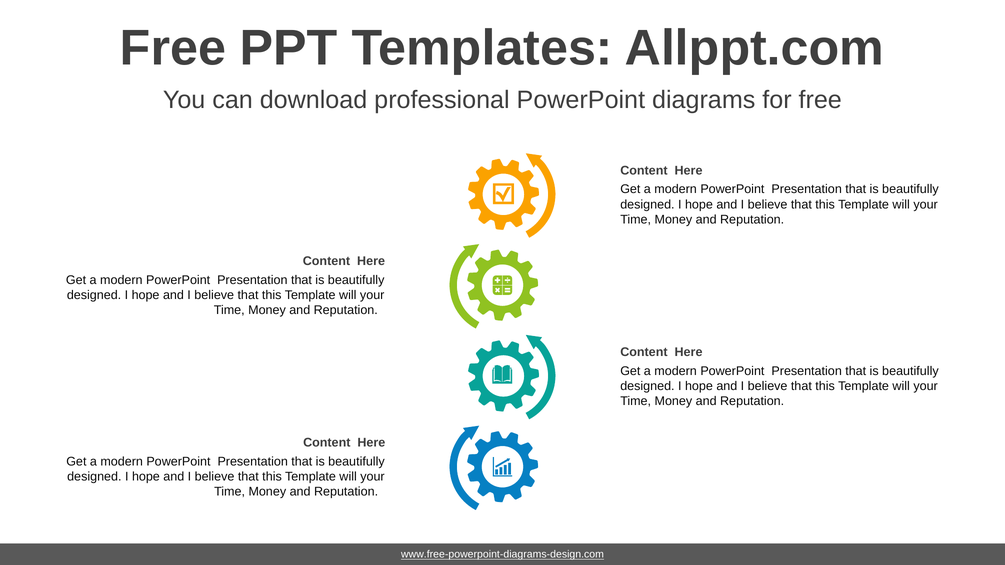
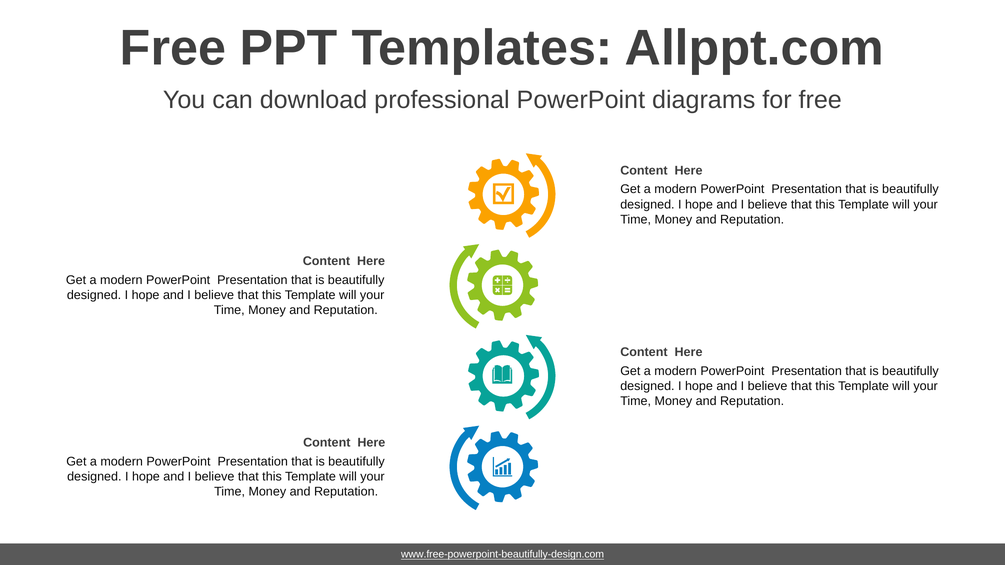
www.free-powerpoint-diagrams-design.com: www.free-powerpoint-diagrams-design.com -> www.free-powerpoint-beautifully-design.com (503, 555)
